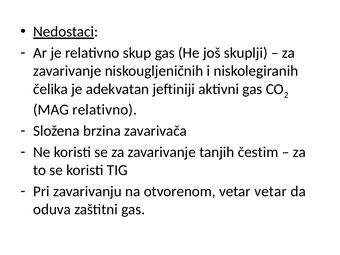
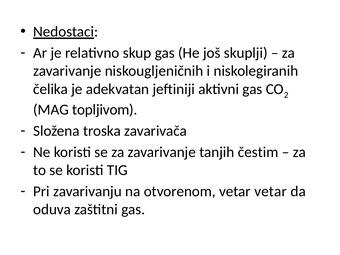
MAG relativno: relativno -> topljivom (105, 110)
brzina: brzina -> troska (102, 131)
